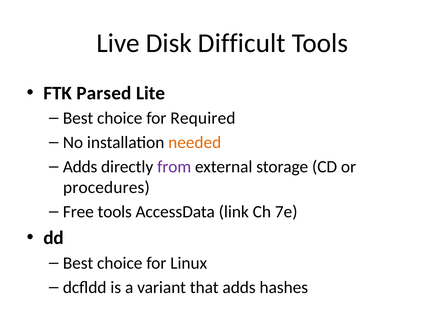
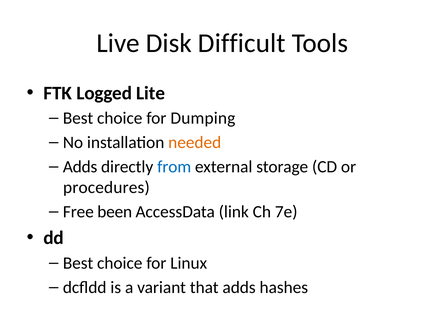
Parsed: Parsed -> Logged (104, 93)
Required: Required -> Dumping (203, 118)
from colour: purple -> blue (174, 167)
Free tools: tools -> been (115, 212)
